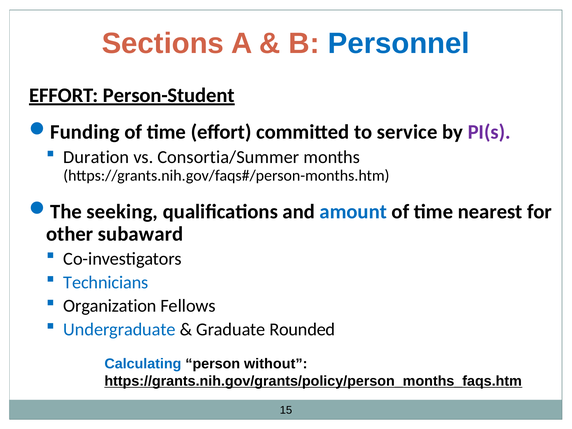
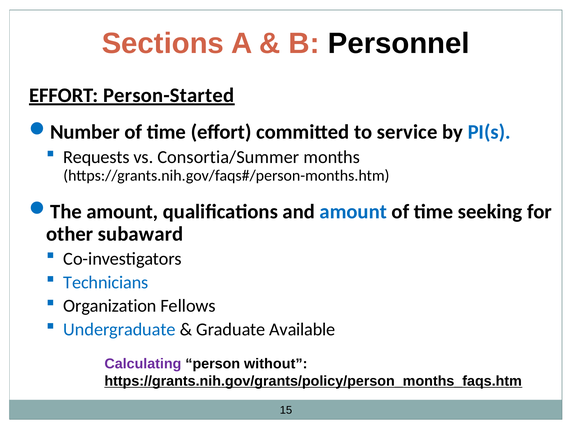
Personnel colour: blue -> black (399, 43)
Person-Student: Person-Student -> Person-Started (169, 95)
Funding: Funding -> Number (85, 132)
PI(s colour: purple -> blue (489, 132)
Duration: Duration -> Requests (96, 157)
The seeking: seeking -> amount (122, 212)
nearest: nearest -> seeking (490, 212)
Rounded: Rounded -> Available (302, 329)
Calculating colour: blue -> purple (143, 364)
